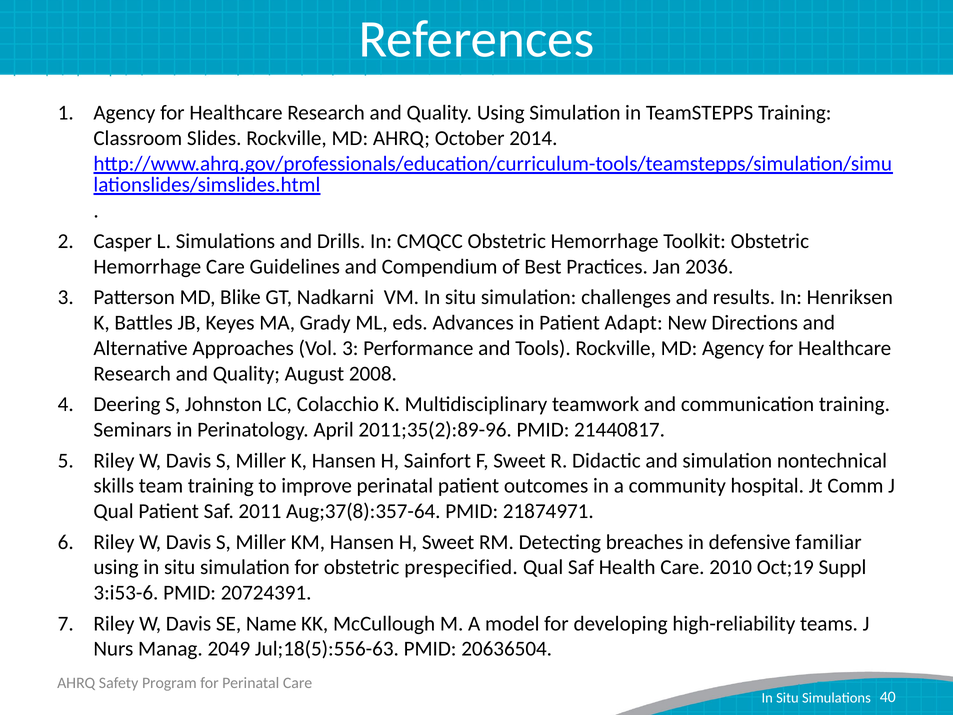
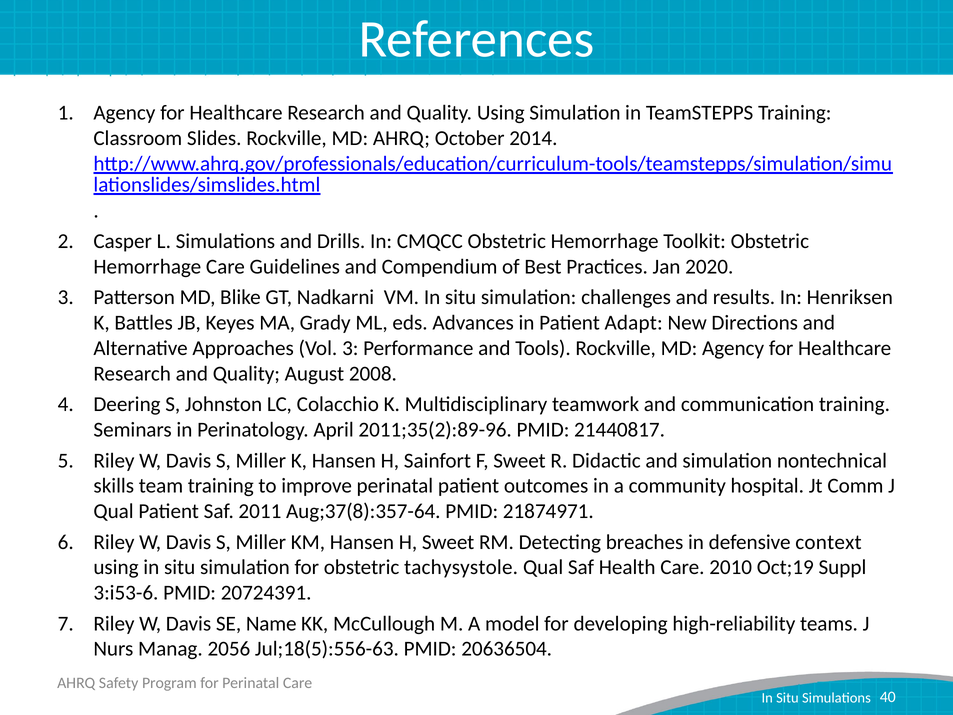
2036: 2036 -> 2020 (709, 267)
familiar: familiar -> context (828, 542)
prespecified: prespecified -> tachysystole (461, 567)
2049: 2049 -> 2056 (229, 649)
